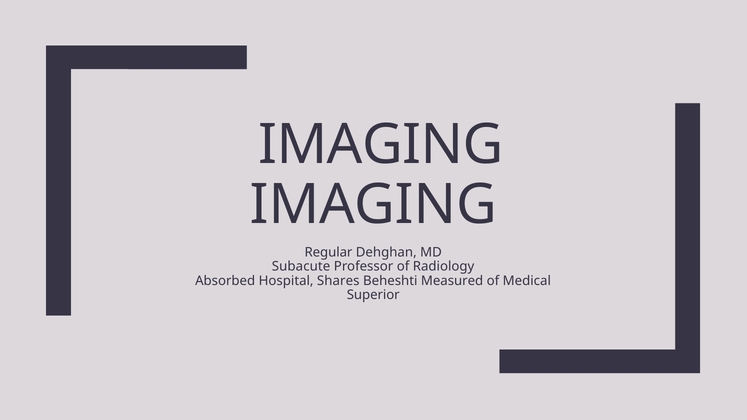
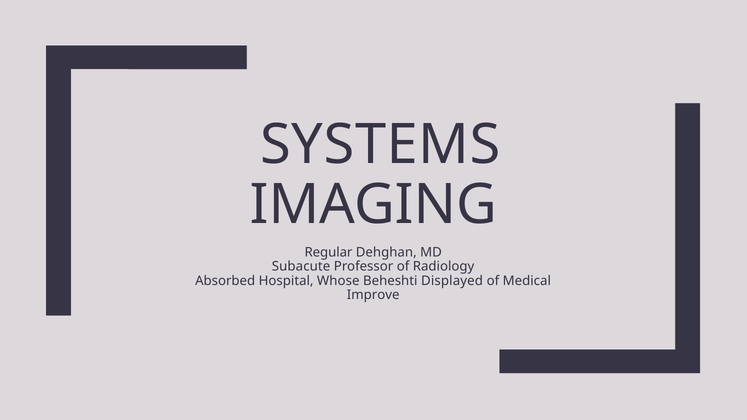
IMAGING: IMAGING -> SYSTEMS (380, 145)
Shares: Shares -> Whose (338, 281)
Measured: Measured -> Displayed (452, 281)
Superior: Superior -> Improve (373, 295)
